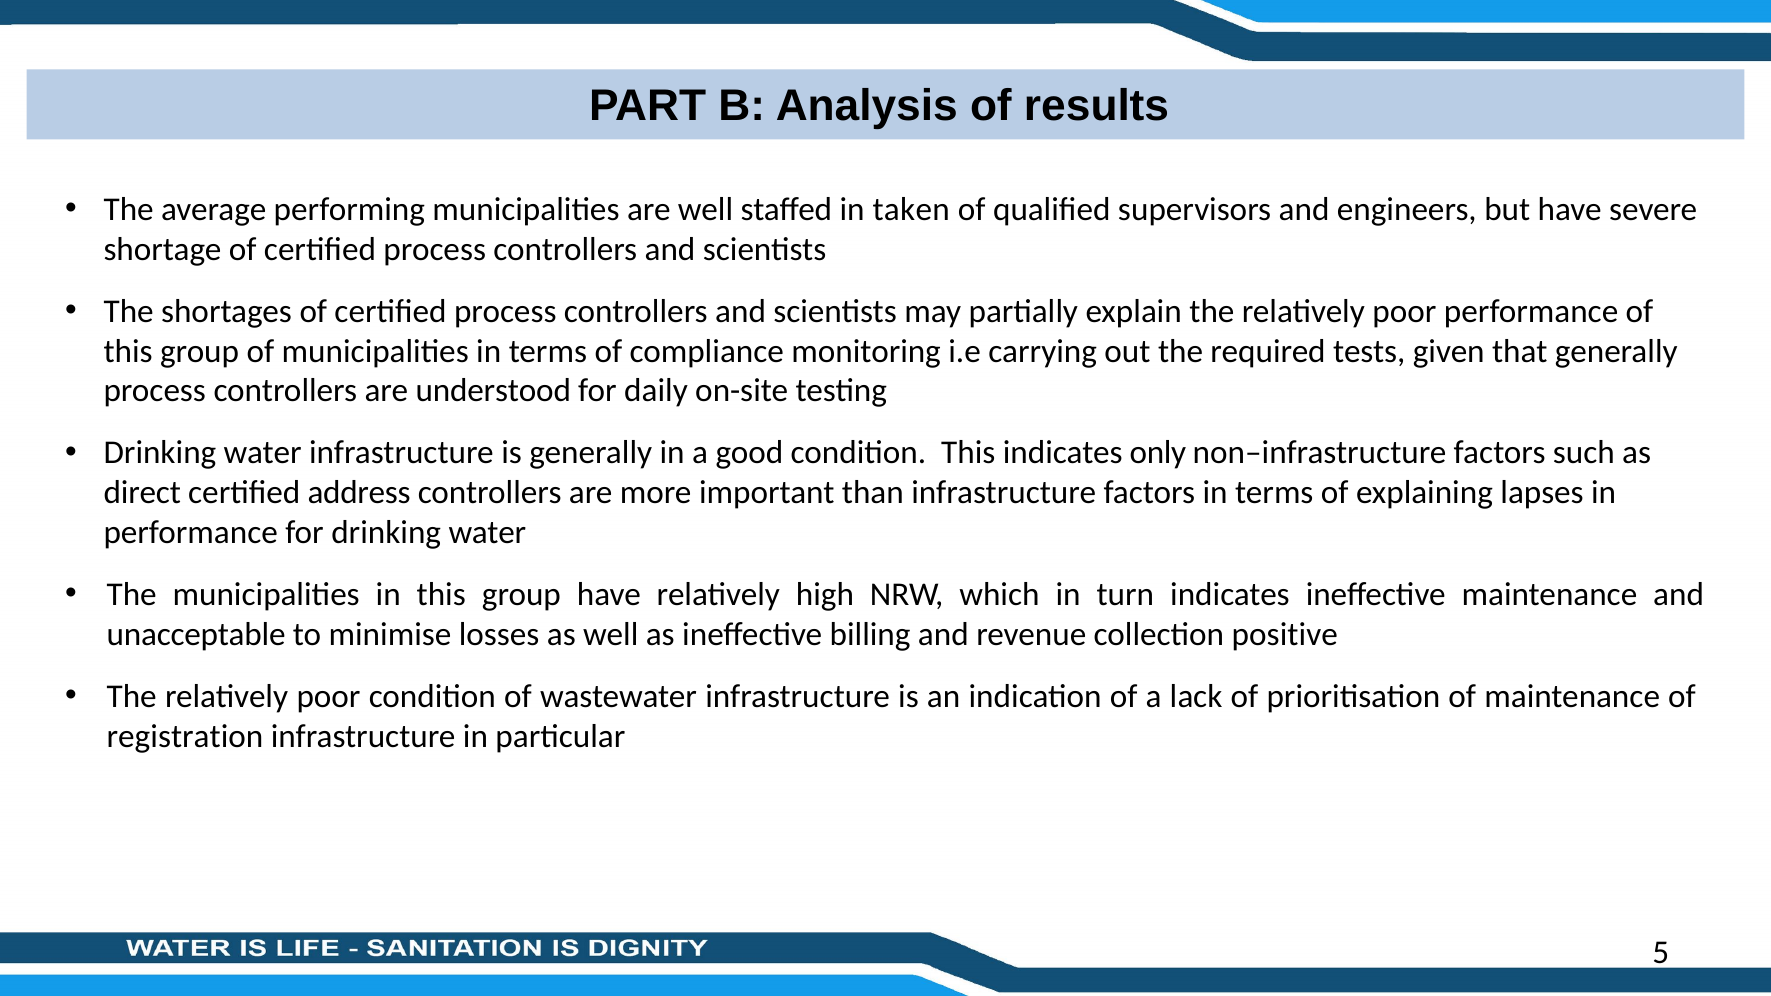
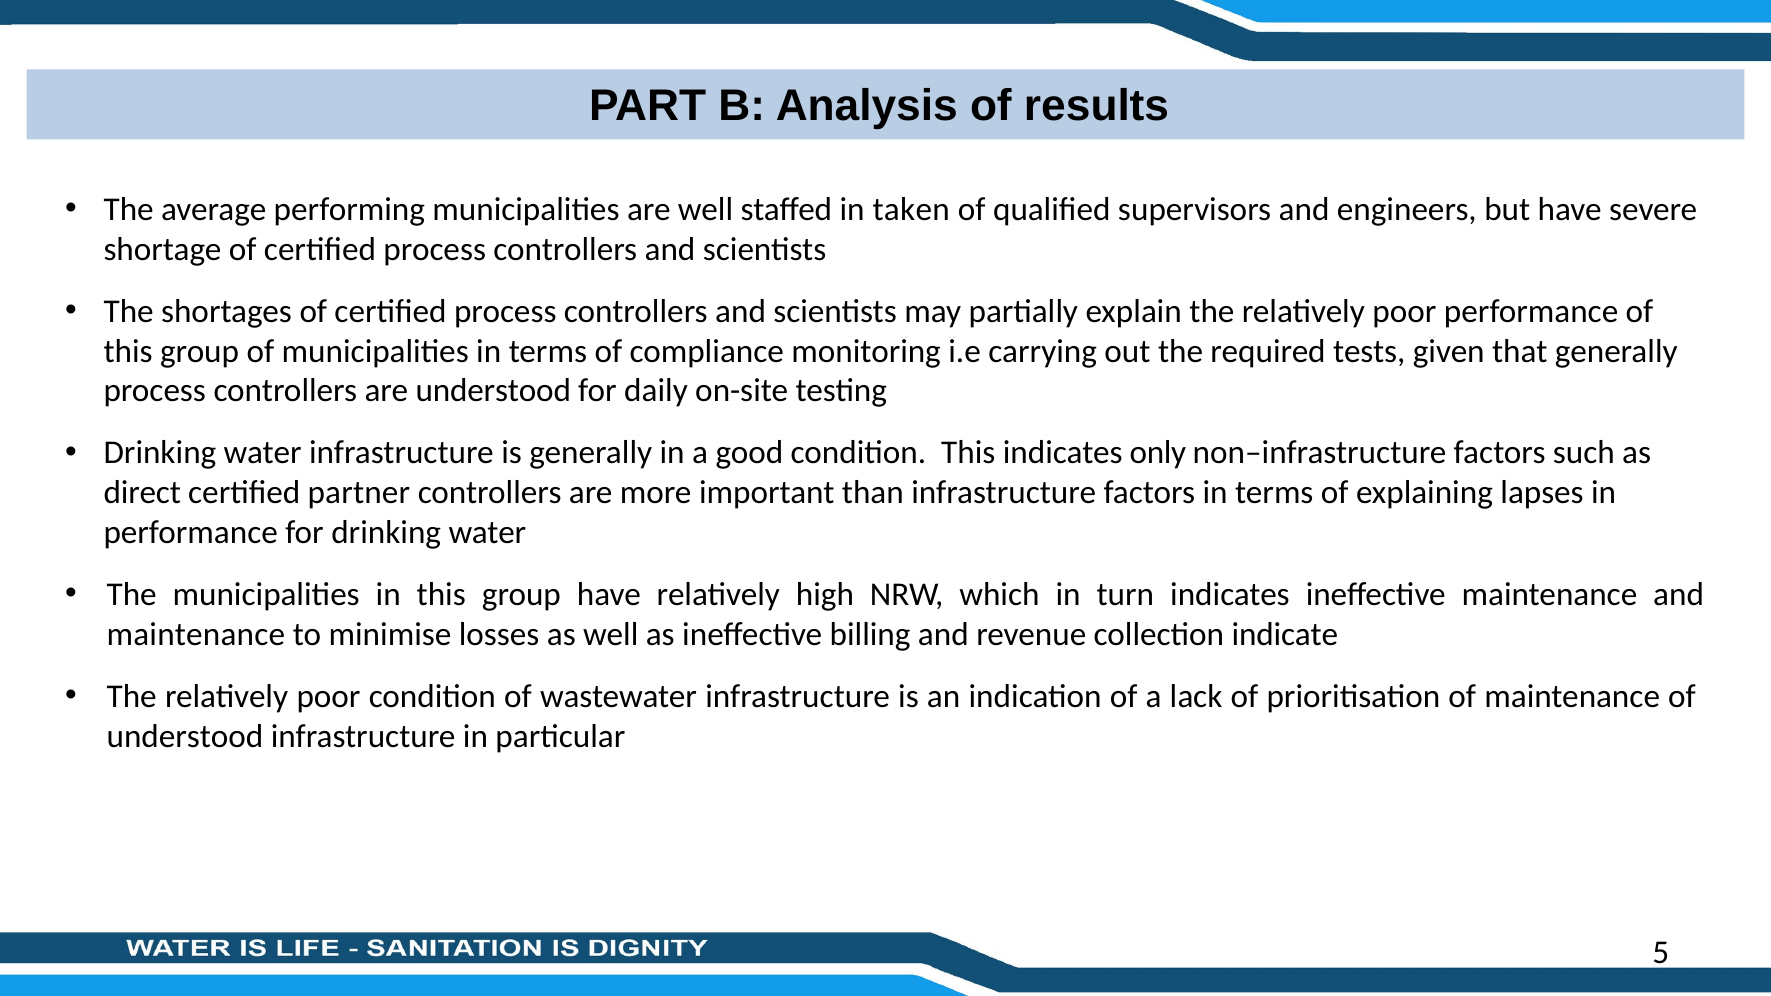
address: address -> partner (359, 493)
unacceptable: unacceptable -> maintenance (196, 634)
positive: positive -> indicate (1285, 634)
registration: registration -> understood (185, 736)
